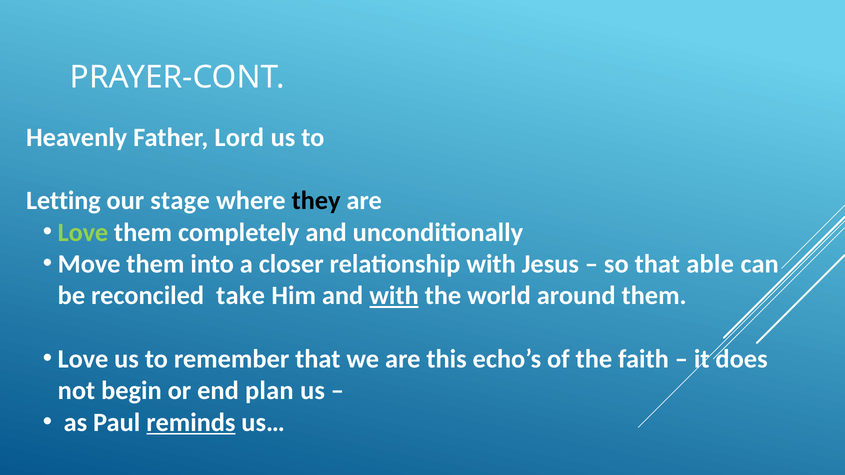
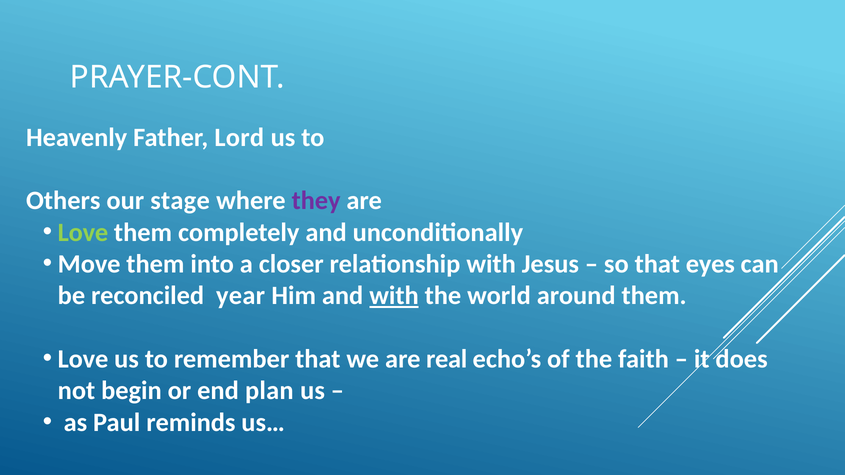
Letting: Letting -> Others (63, 201)
they colour: black -> purple (316, 201)
able: able -> eyes (710, 264)
take: take -> year (241, 296)
this: this -> real (447, 359)
reminds underline: present -> none (191, 423)
